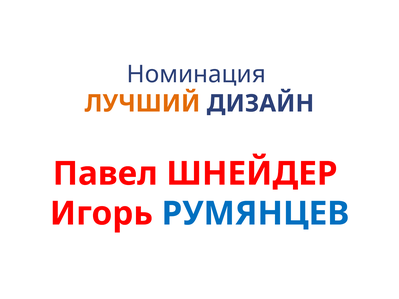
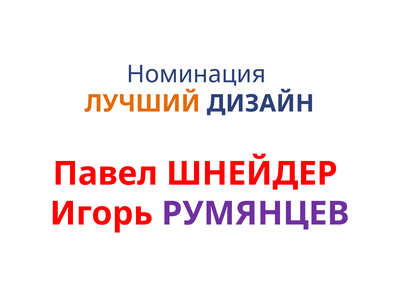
РУМЯНЦЕВ colour: blue -> purple (255, 214)
